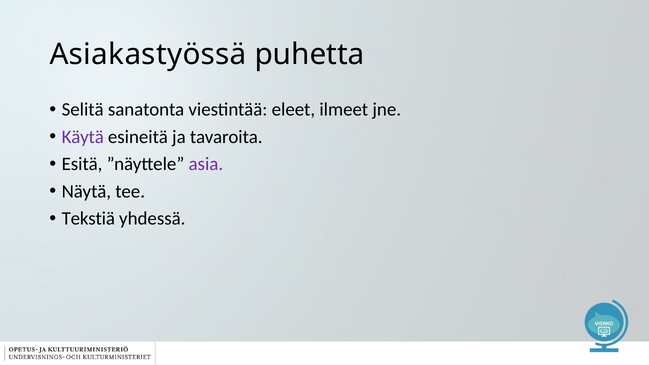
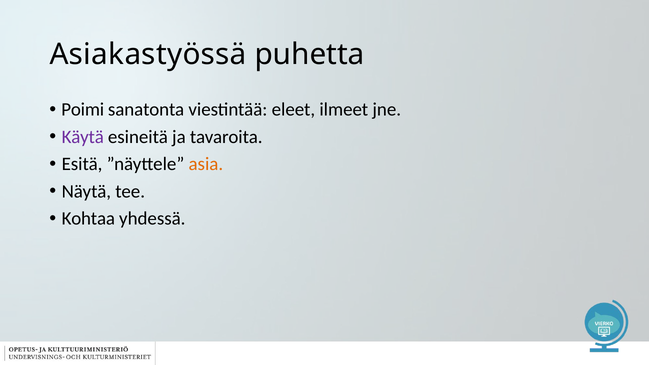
Selitä: Selitä -> Poimi (83, 110)
asia colour: purple -> orange (206, 164)
Tekstiä: Tekstiä -> Kohtaa (88, 219)
